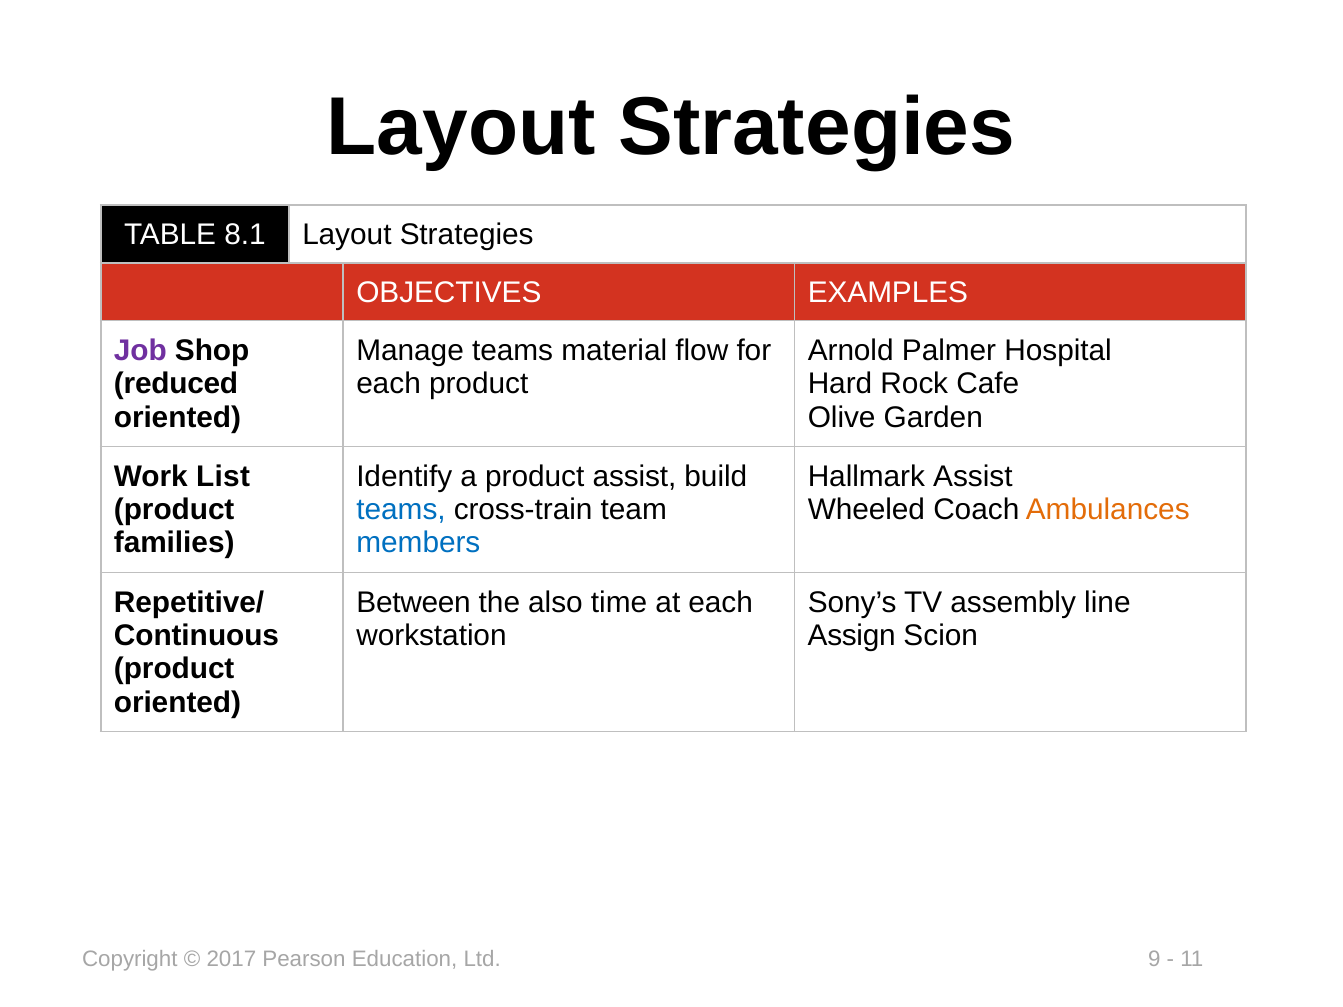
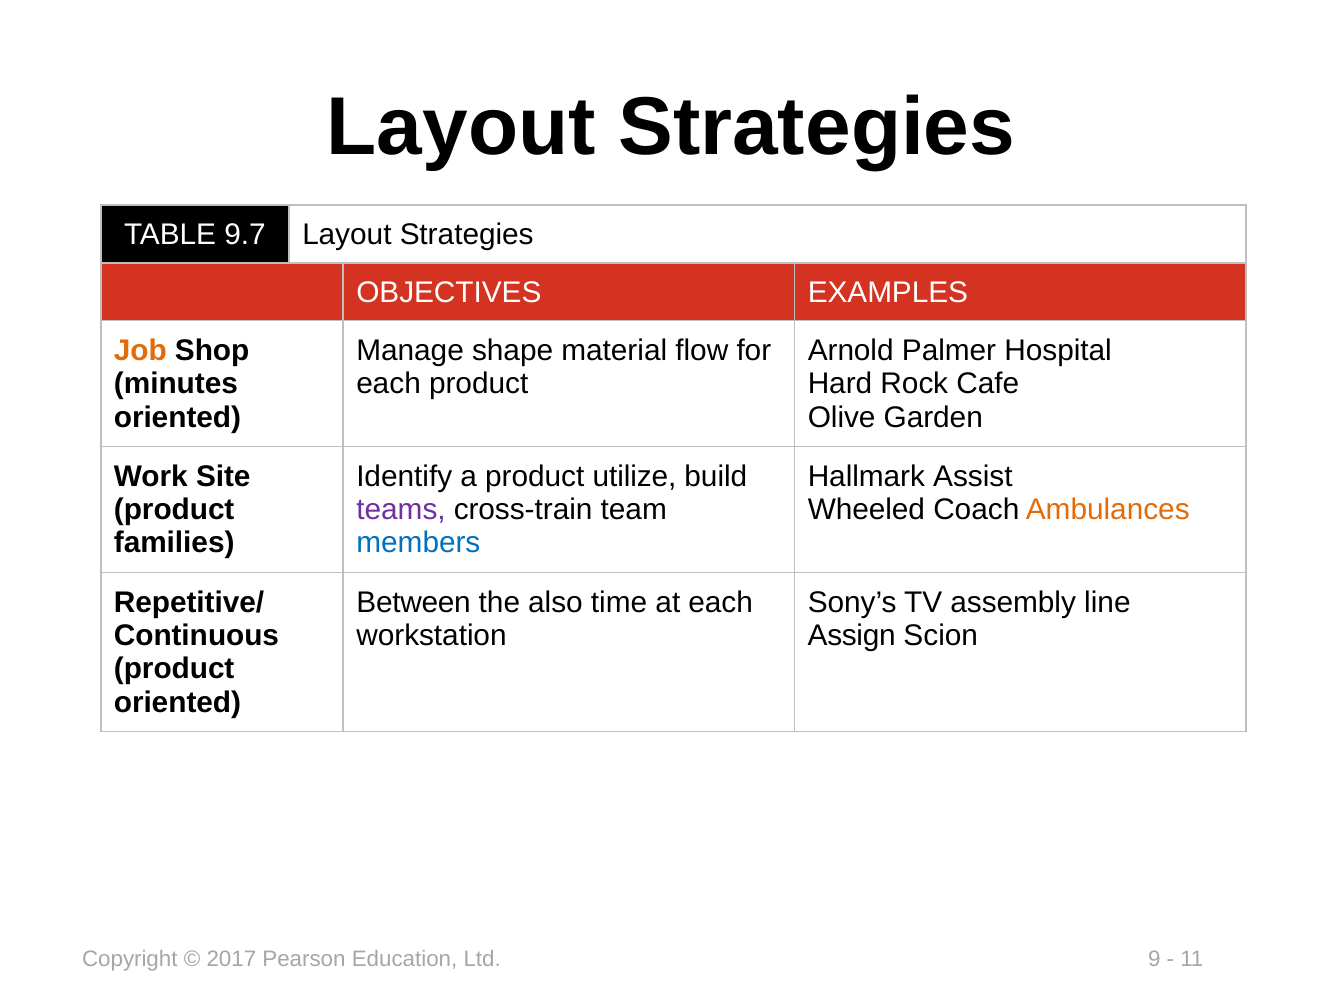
8.1: 8.1 -> 9.7 (245, 235)
Job colour: purple -> orange (140, 351)
Manage teams: teams -> shape (513, 351)
reduced: reduced -> minutes (176, 384)
List: List -> Site (223, 477)
product assist: assist -> utilize (634, 477)
teams colour: blue -> purple (401, 510)
